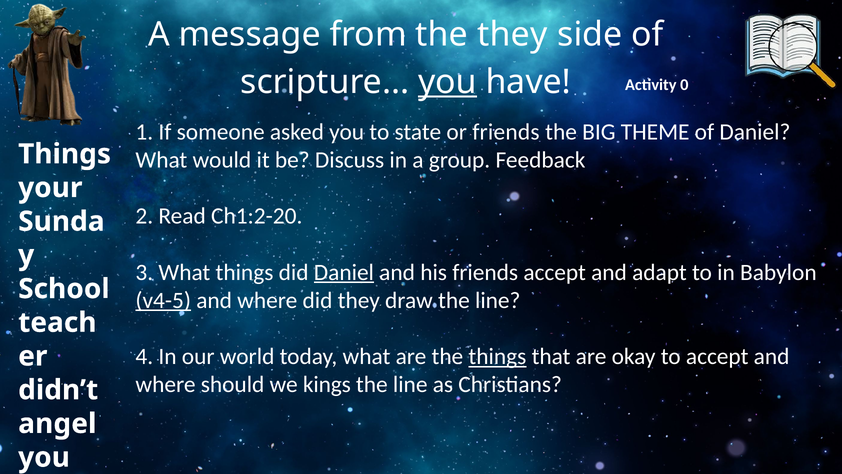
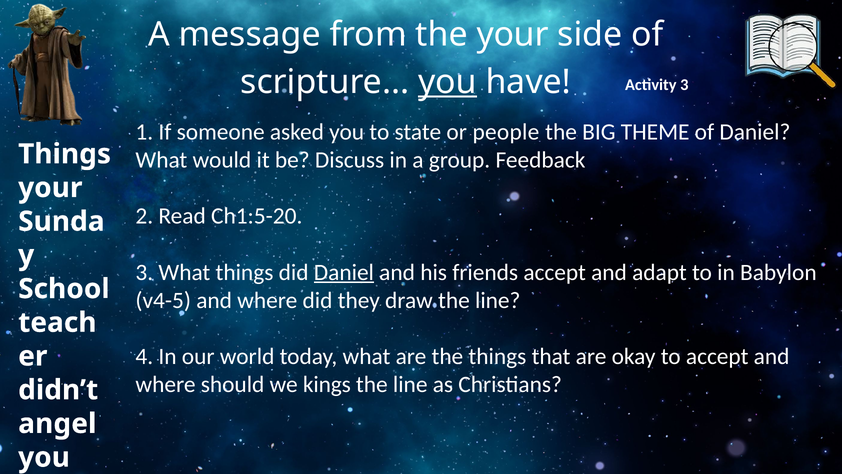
the they: they -> your (513, 34)
Activity 0: 0 -> 3 (684, 85)
or friends: friends -> people (506, 132)
Ch1:2-20: Ch1:2-20 -> Ch1:5-20 (257, 216)
v4-5 underline: present -> none (163, 300)
things underline: present -> none (497, 356)
